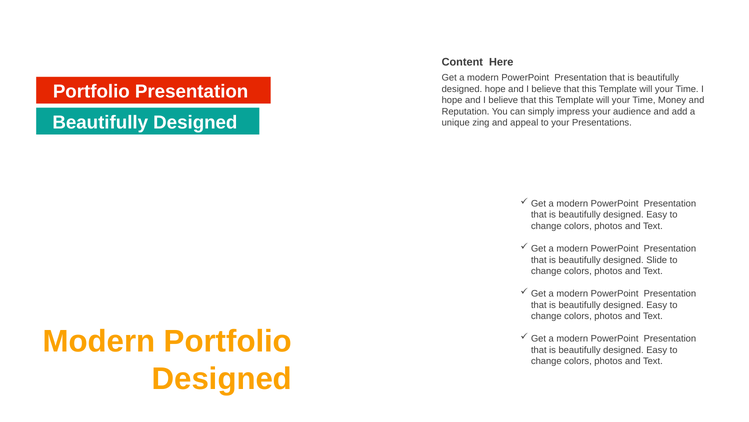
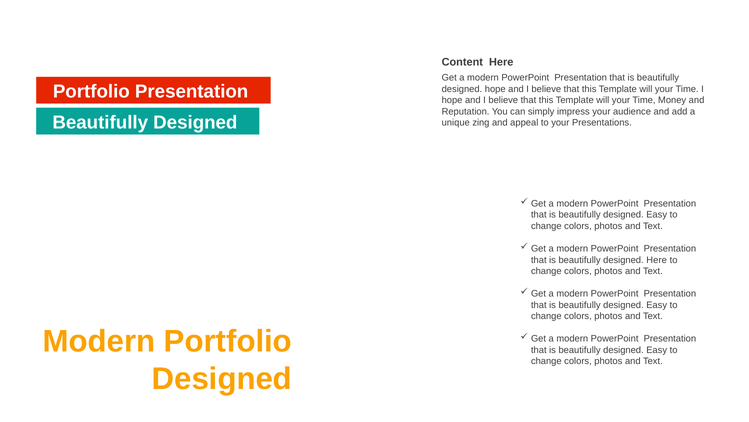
designed Slide: Slide -> Here (657, 259)
